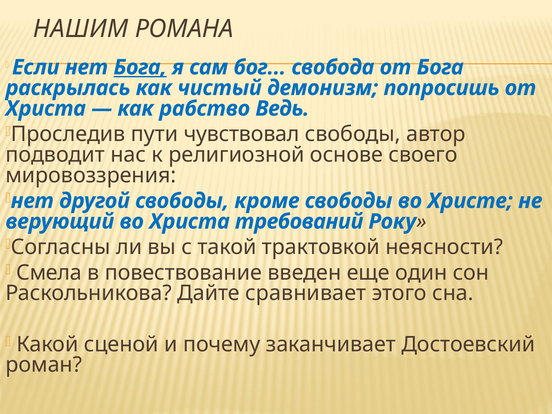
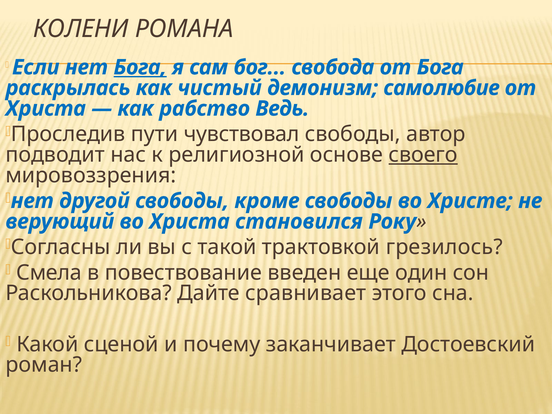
НАШИМ: НАШИМ -> КОЛЕНИ (81, 29)
попросишь: попросишь -> самолюбие (442, 88)
своего underline: none -> present (423, 155)
требований: требований -> становился (299, 222)
неясности: неясности -> грезилось (444, 247)
